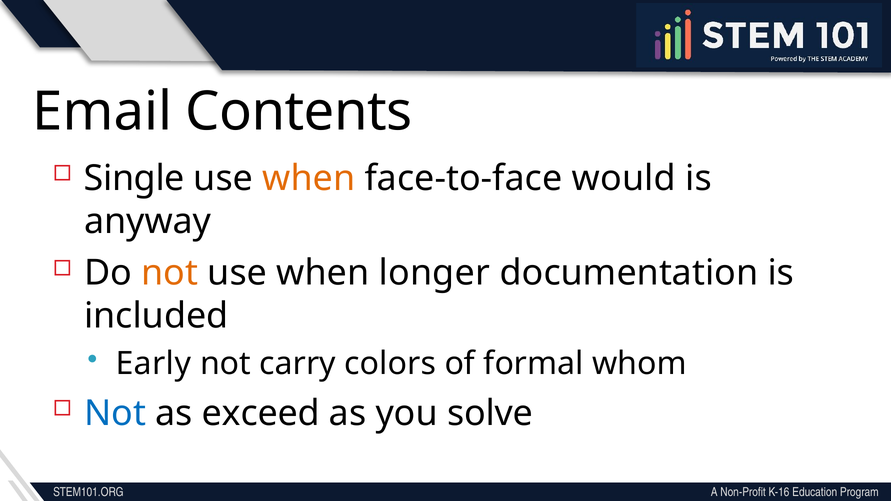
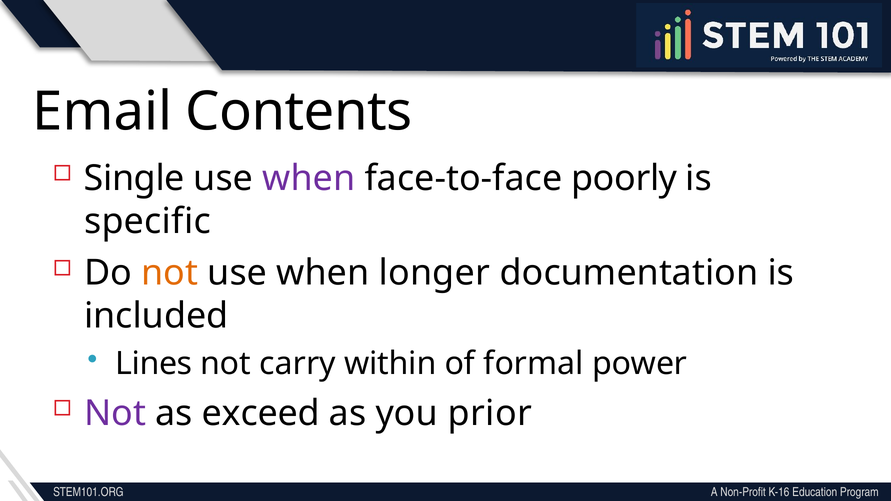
when colour: orange -> purple (309, 178)
would: would -> poorly (624, 178)
anyway: anyway -> specific (147, 221)
Early: Early -> Lines (154, 364)
colors: colors -> within (390, 364)
whom: whom -> power (640, 364)
Not colour: blue -> purple (115, 413)
solve: solve -> prior (490, 413)
